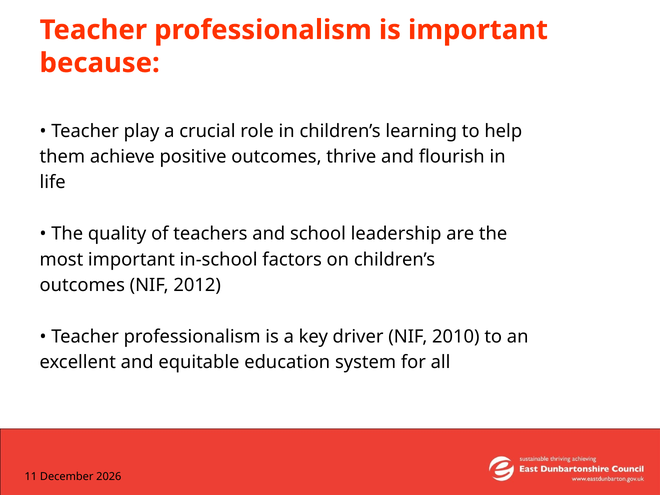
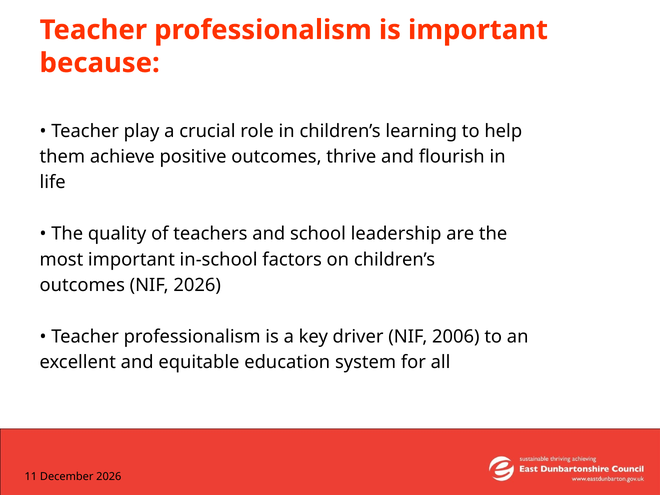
NIF 2012: 2012 -> 2026 (197, 285)
2010: 2010 -> 2006 (456, 336)
